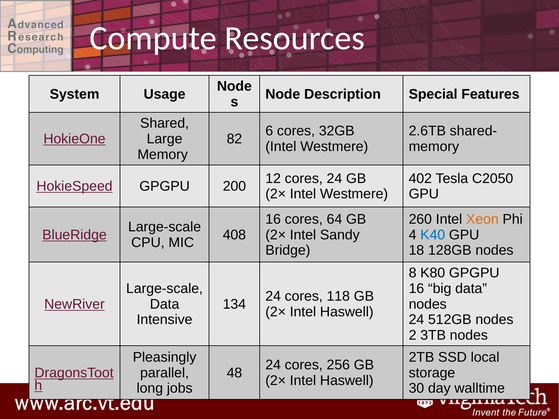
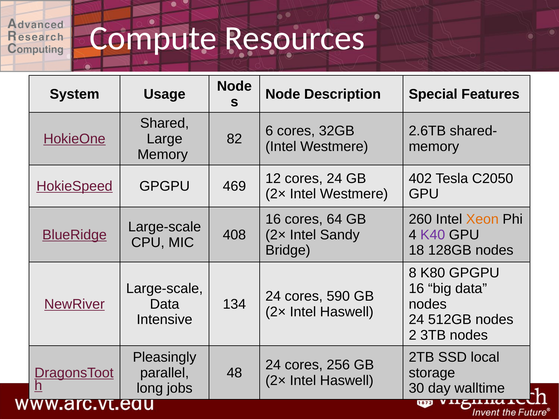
200: 200 -> 469 (234, 186)
K40 colour: blue -> purple (433, 235)
118: 118 -> 590 (338, 296)
